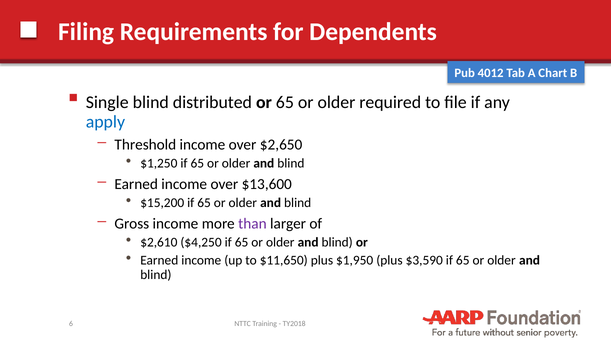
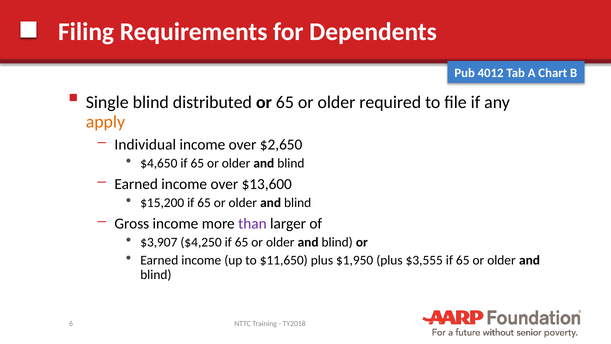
apply colour: blue -> orange (105, 122)
Threshold: Threshold -> Individual (145, 144)
$1,250: $1,250 -> $4,650 (159, 163)
$2,610: $2,610 -> $3,907 (159, 242)
$3,590: $3,590 -> $3,555 (424, 260)
